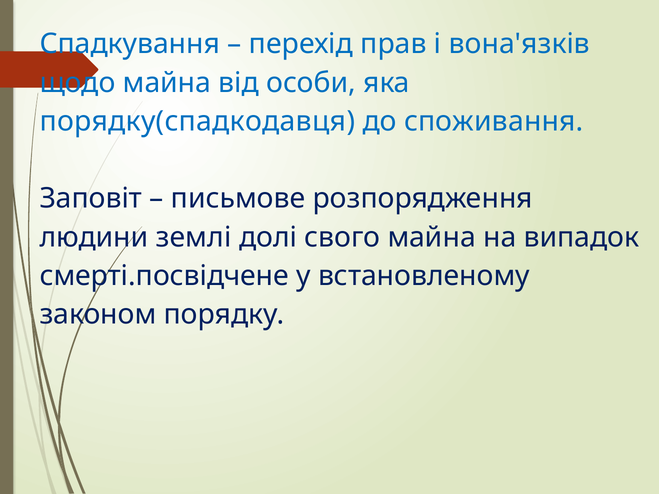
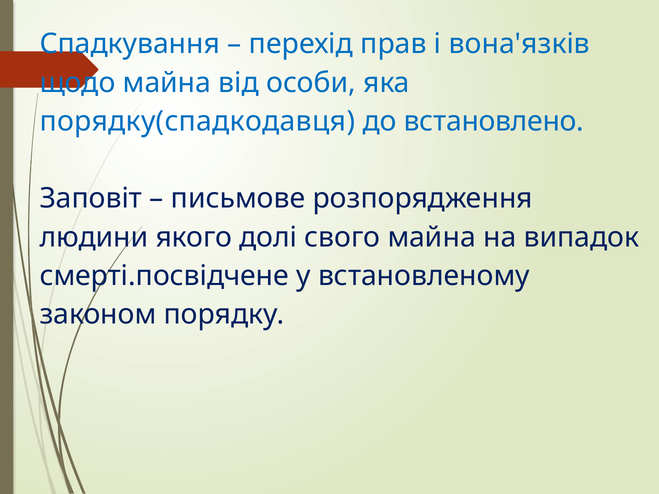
споживання: споживання -> встановлено (494, 121)
землі: землі -> якого (194, 237)
